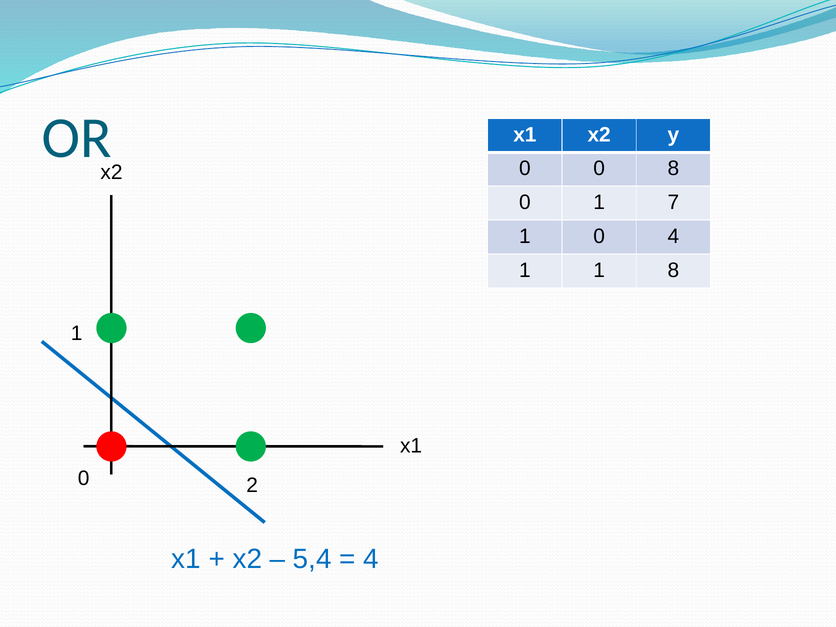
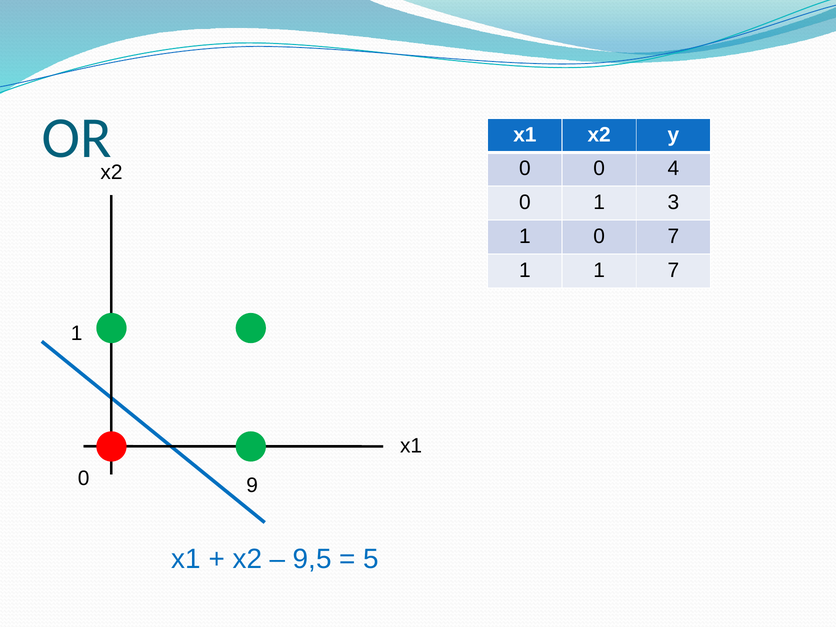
0 8: 8 -> 4 (673, 169)
7: 7 -> 3 (673, 202)
0 4: 4 -> 7 (673, 236)
1 8: 8 -> 7 (673, 270)
2: 2 -> 9 (252, 485)
5,4: 5,4 -> 9,5 (312, 559)
4: 4 -> 5 (371, 559)
